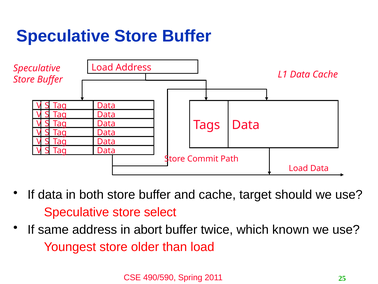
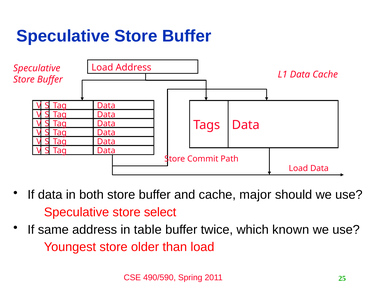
target: target -> major (255, 194)
abort: abort -> table (148, 229)
